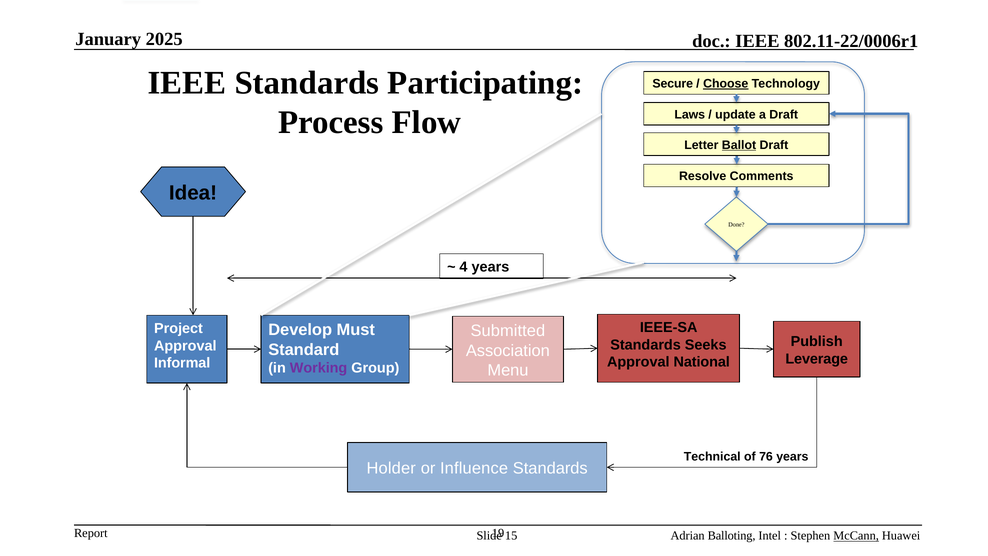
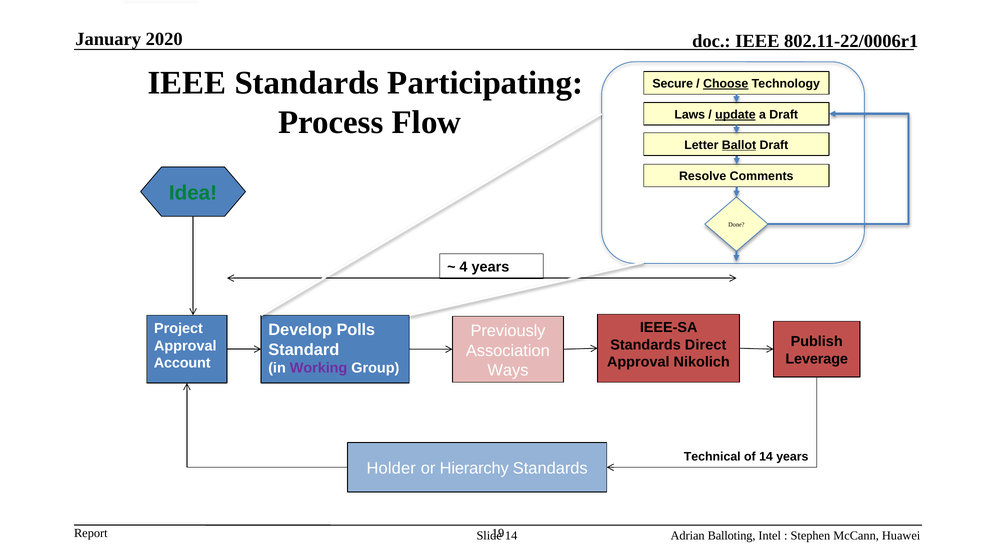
2025: 2025 -> 2020 (164, 39)
update underline: none -> present (735, 115)
Idea colour: black -> green (193, 193)
Must: Must -> Polls (356, 330)
Submitted: Submitted -> Previously (508, 331)
Seeks: Seeks -> Direct (706, 345)
National: National -> Nikolich (702, 362)
Informal: Informal -> Account (182, 363)
Menu: Menu -> Ways (508, 370)
of 76: 76 -> 14 (766, 457)
Influence: Influence -> Hierarchy (474, 468)
15: 15 -> 14 (511, 536)
McCann underline: present -> none (856, 536)
